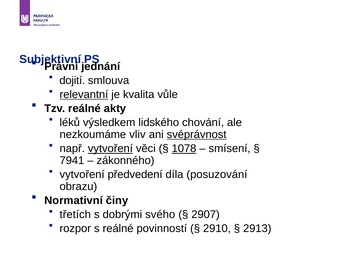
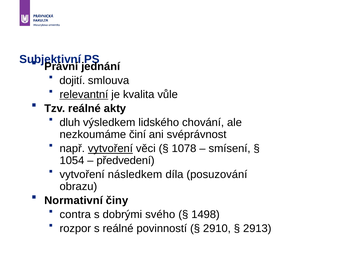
léků: léků -> dluh (70, 123)
vliv: vliv -> činí (138, 135)
svéprávnost underline: present -> none (197, 135)
1078 underline: present -> none (184, 149)
7941: 7941 -> 1054 (72, 161)
zákonného: zákonného -> předvedení (126, 161)
předvedení: předvedení -> následkem (135, 175)
třetích: třetích -> contra (75, 215)
2907: 2907 -> 1498 (206, 215)
